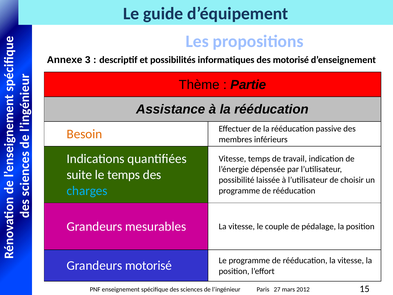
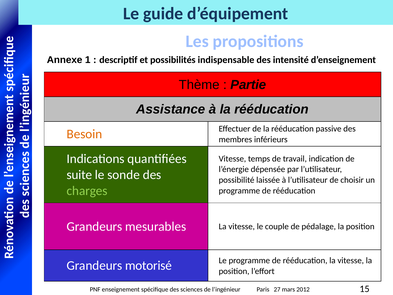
3: 3 -> 1 (88, 60)
informatiques: informatiques -> indispensable (226, 60)
des motorisé: motorisé -> intensité (291, 60)
le temps: temps -> sonde (124, 175)
charges colour: light blue -> light green (87, 191)
